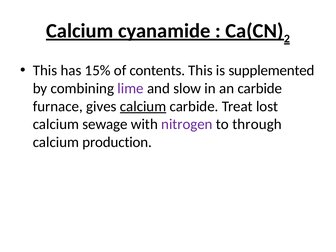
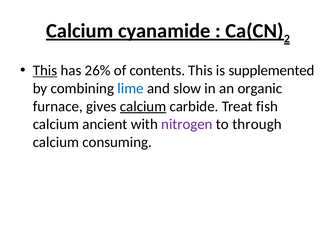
This underline: none -> present (45, 70)
15%: 15% -> 26% (98, 70)
lime colour: purple -> blue (131, 88)
an carbide: carbide -> organic (260, 88)
lost: lost -> fish (267, 106)
sewage: sewage -> ancient (105, 124)
production: production -> consuming (117, 142)
